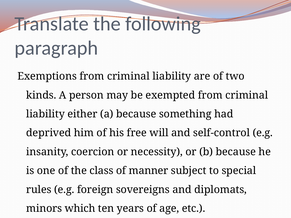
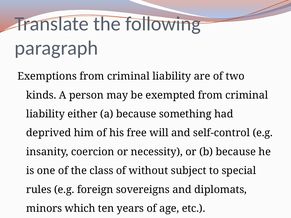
manner: manner -> without (148, 171)
